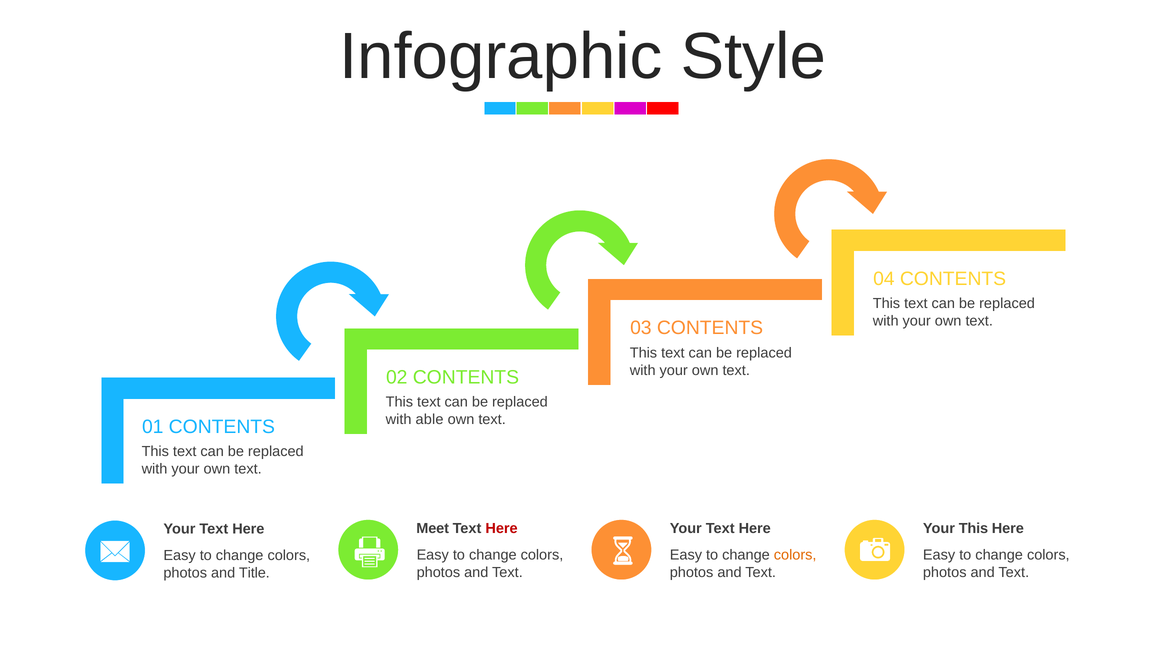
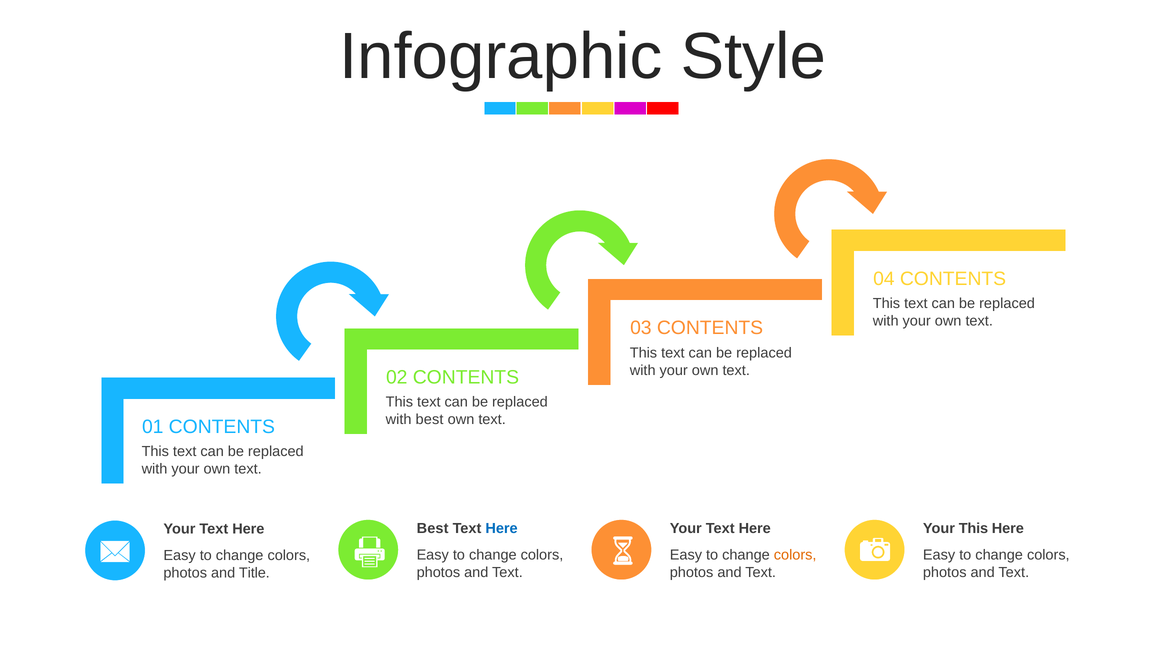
with able: able -> best (430, 420)
Meet: Meet -> Best (433, 528)
Here colour: red -> blue (502, 528)
